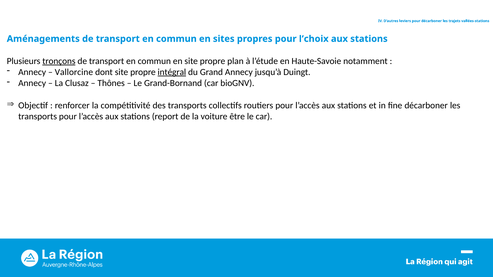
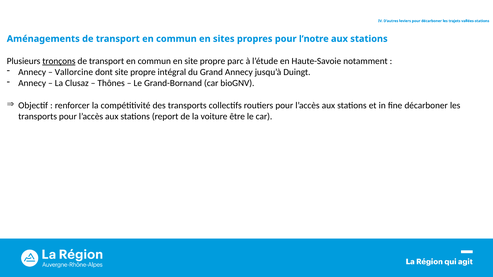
l’choix: l’choix -> l’notre (314, 39)
plan: plan -> parc (235, 61)
intégral underline: present -> none (172, 72)
